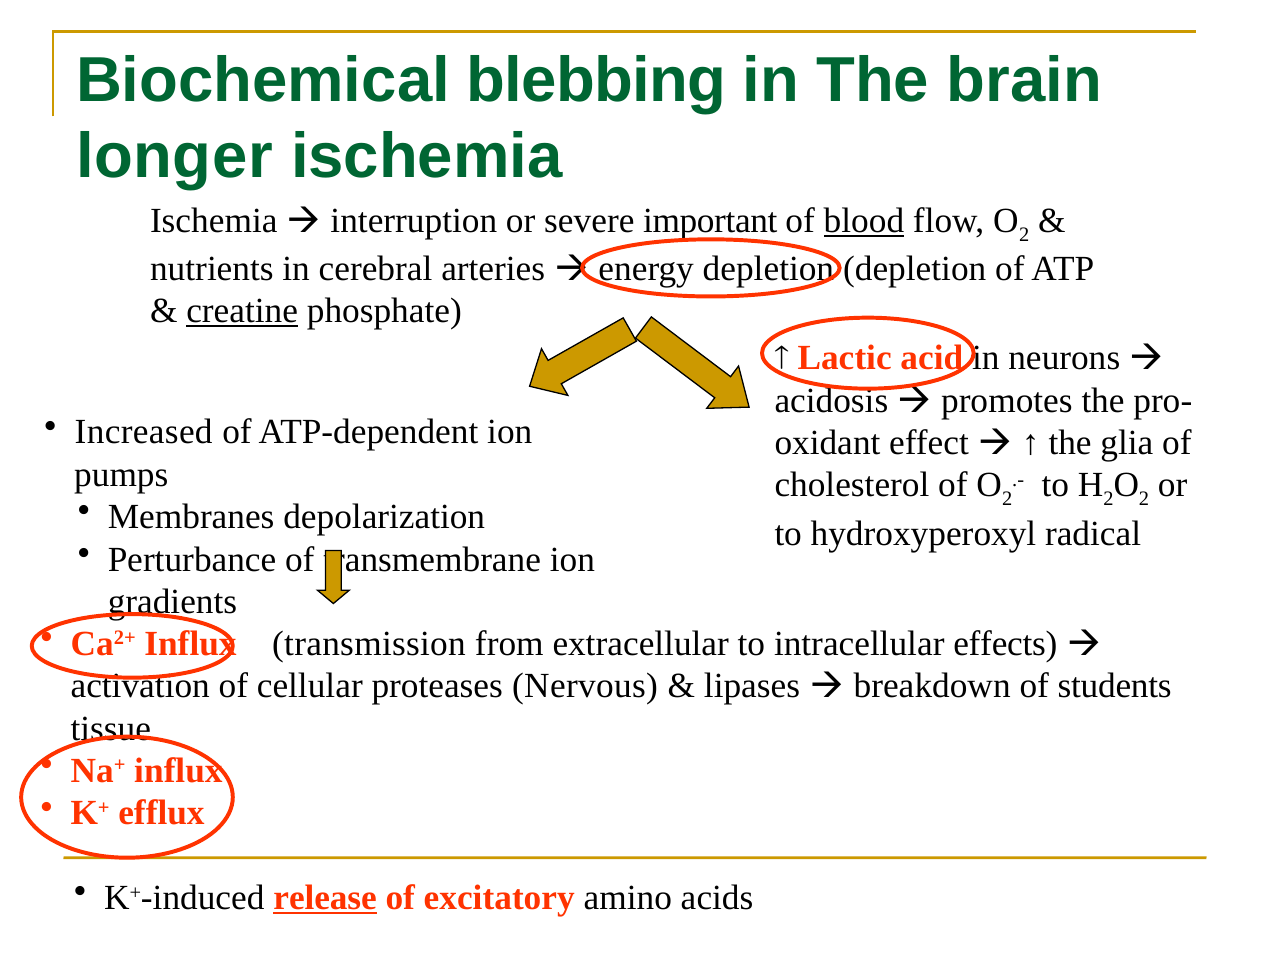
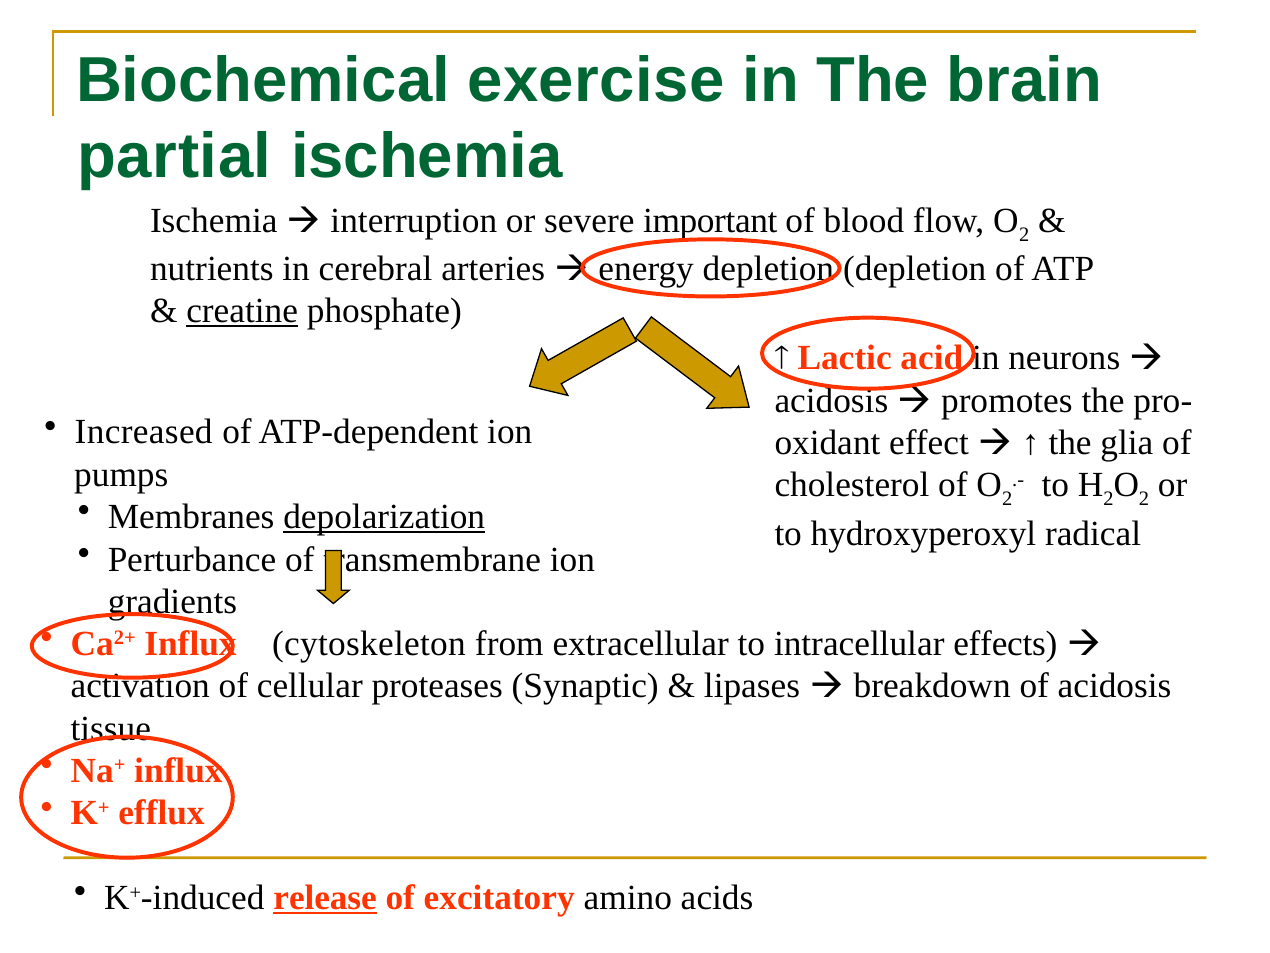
blebbing: blebbing -> exercise (596, 81)
longer: longer -> partial (174, 157)
blood underline: present -> none (864, 220)
depolarization underline: none -> present (384, 517)
transmission: transmission -> cytoskeleton (369, 643)
Nervous: Nervous -> Synaptic (585, 686)
of students: students -> acidosis (1115, 686)
